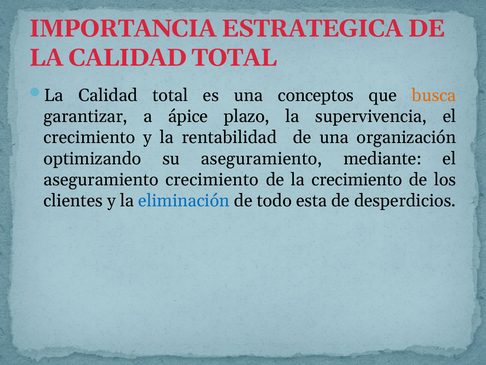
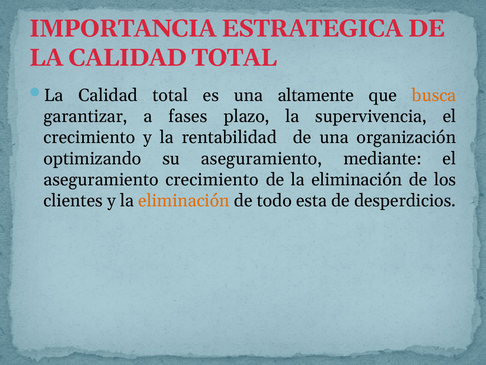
conceptos: conceptos -> altamente (316, 95)
ápice: ápice -> fases (188, 116)
de la crecimiento: crecimiento -> eliminación (357, 179)
eliminación colour: blue -> orange (184, 200)
